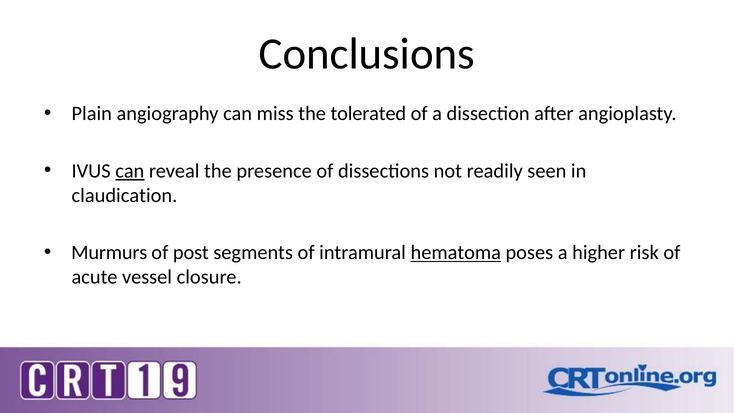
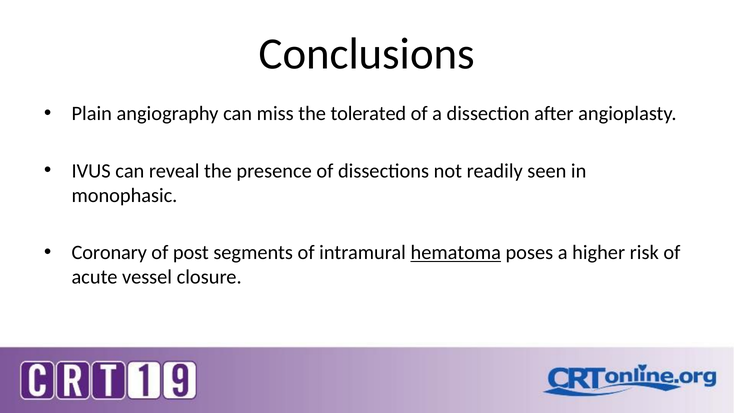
can underline: present -> none (130, 171)
claudication: claudication -> monophasic (124, 195)
Murmurs: Murmurs -> Coronary (109, 253)
